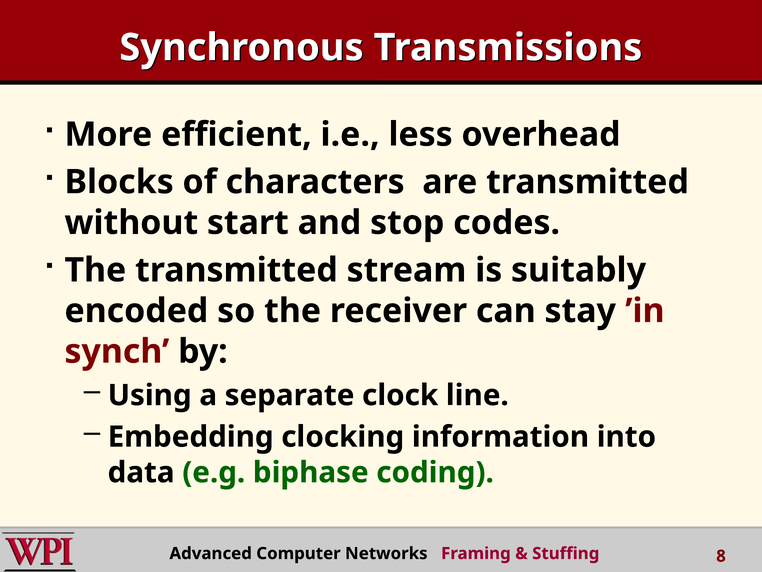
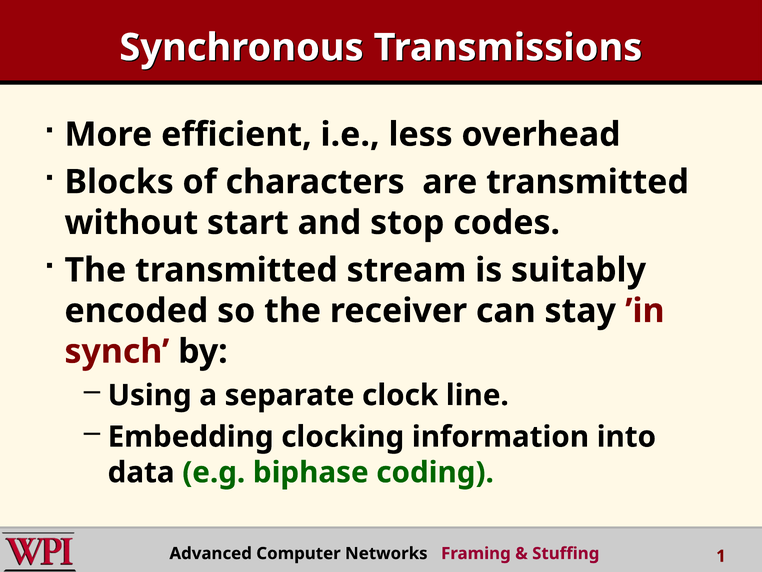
8: 8 -> 1 (721, 556)
